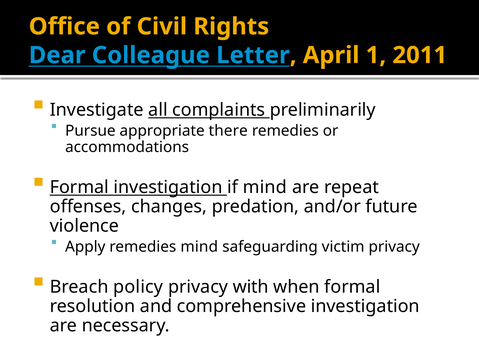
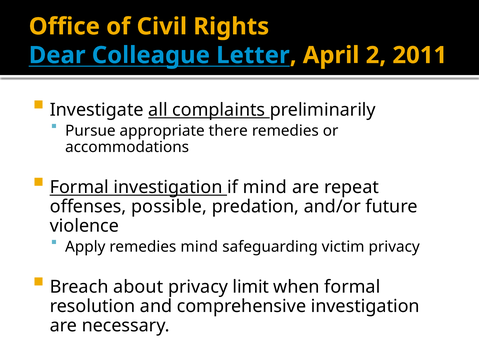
1: 1 -> 2 (376, 55)
changes: changes -> possible (169, 207)
policy: policy -> about (138, 287)
with: with -> limit (251, 287)
